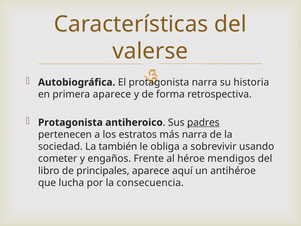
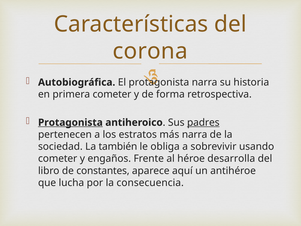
valerse: valerse -> corona (150, 51)
primera aparece: aparece -> cometer (112, 94)
Protagonista underline: none -> present (70, 122)
mendigos: mendigos -> desarrolla (231, 158)
principales: principales -> constantes (103, 171)
